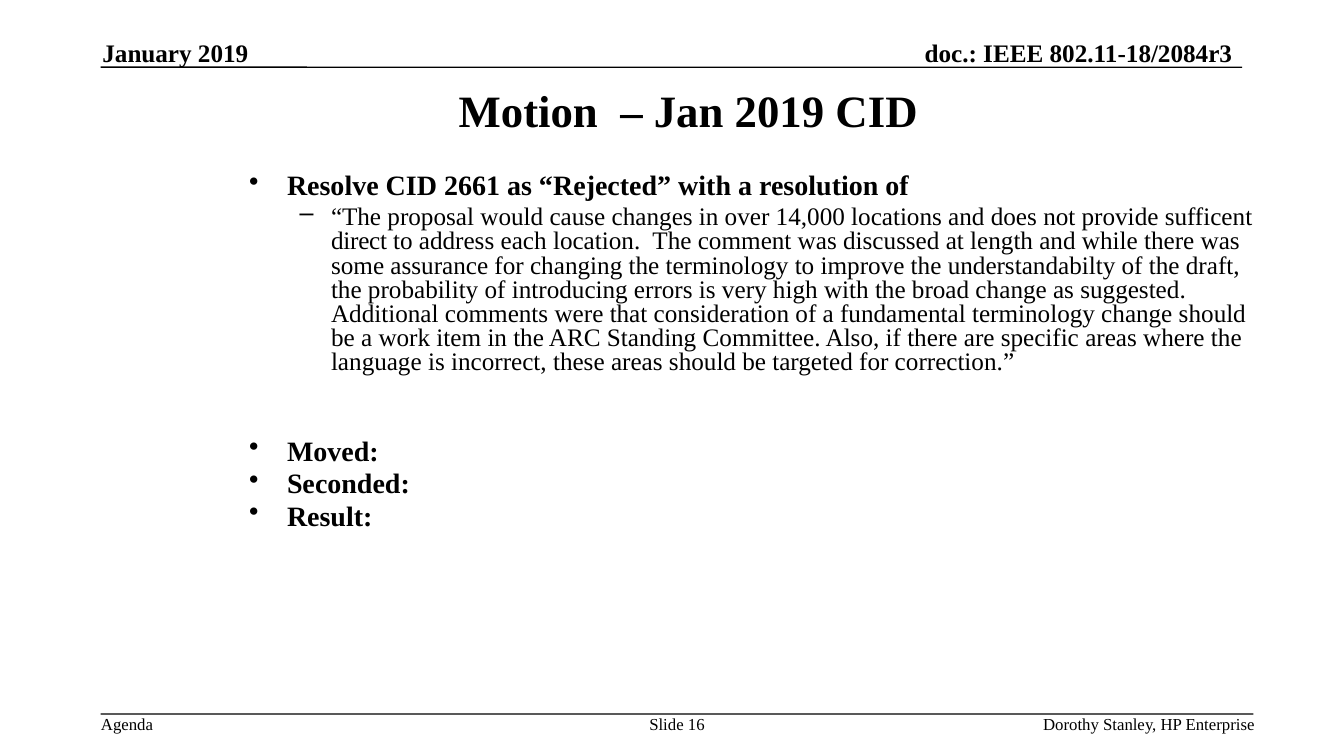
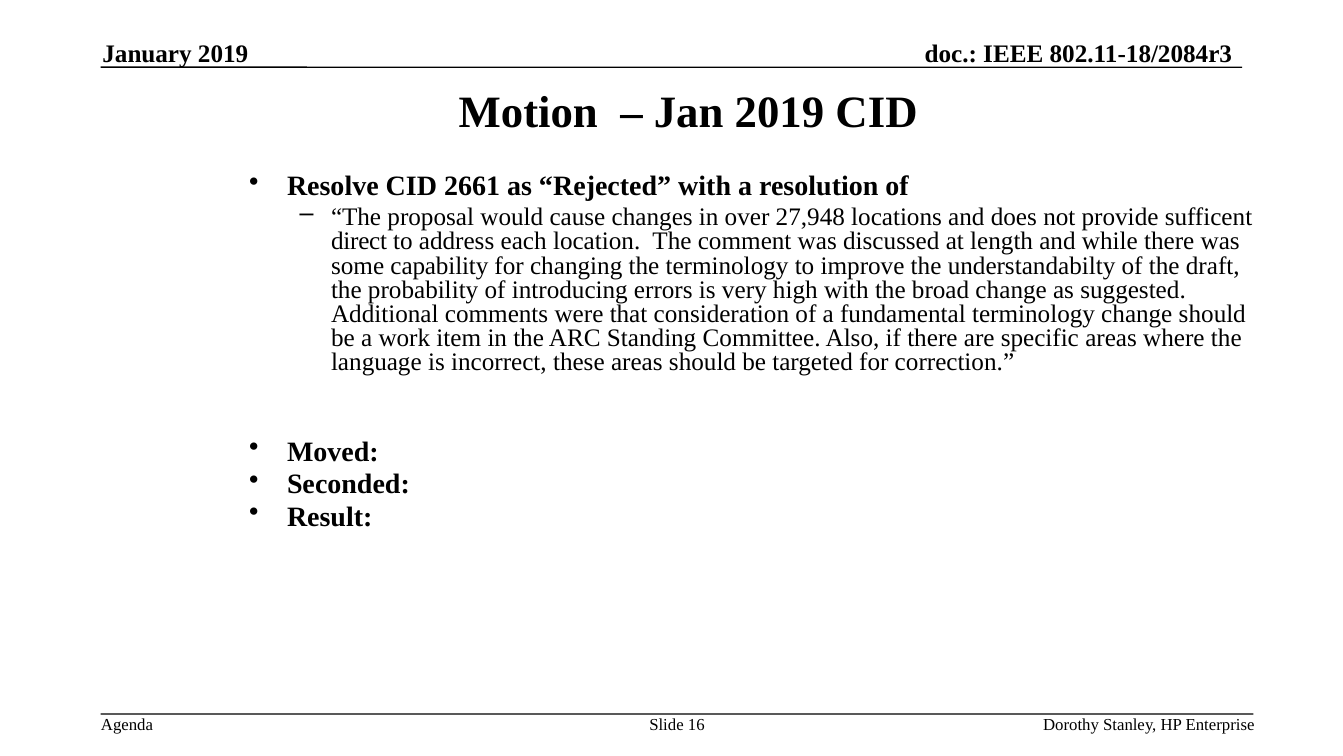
14,000: 14,000 -> 27,948 (810, 217)
assurance: assurance -> capability (439, 266)
